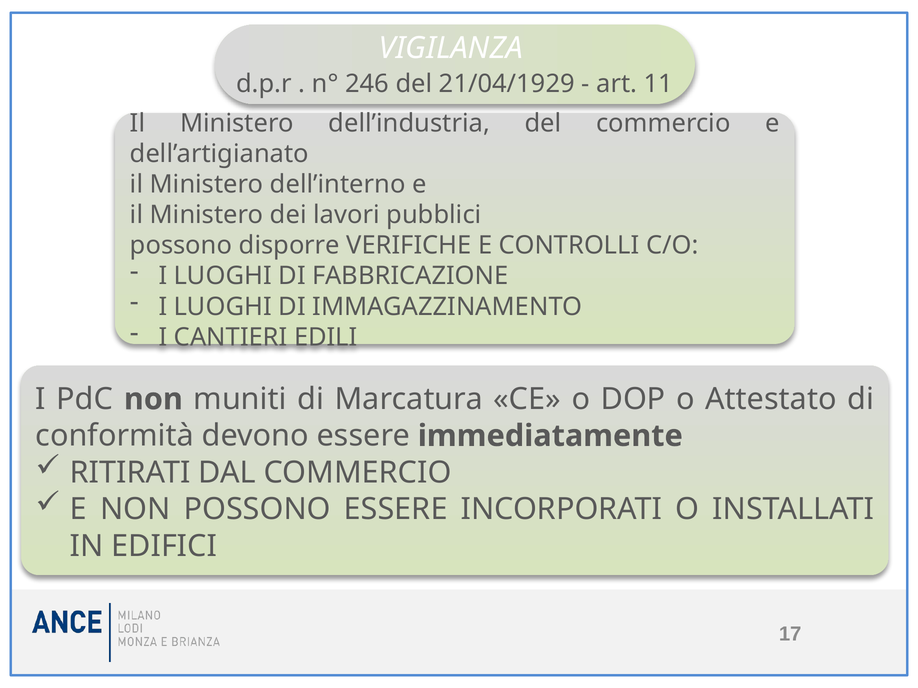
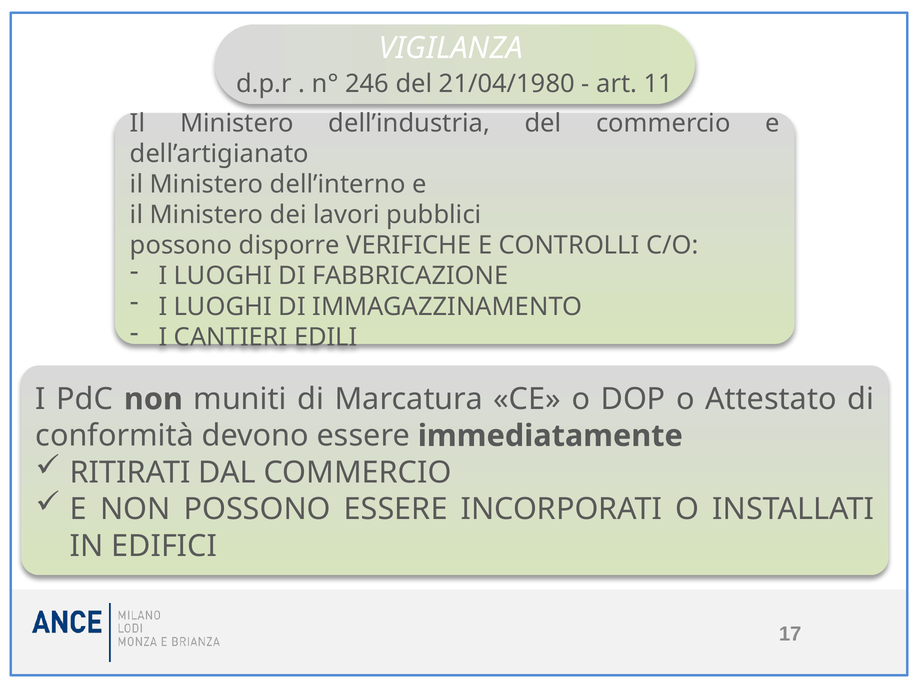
21/04/1929: 21/04/1929 -> 21/04/1980 (507, 84)
